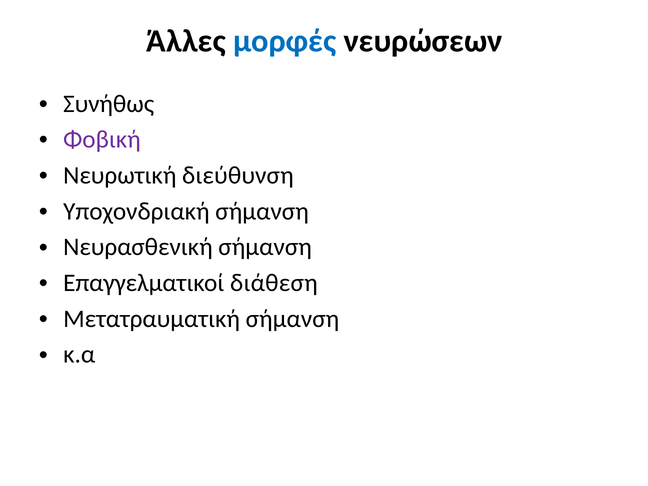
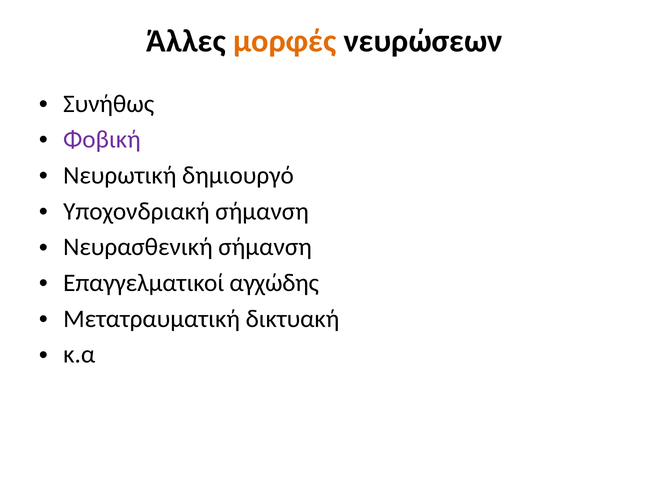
μορφές colour: blue -> orange (285, 41)
διεύθυνση: διεύθυνση -> δημιουργό (238, 175)
διάθεση: διάθεση -> αγχώδης (274, 283)
Μετατραυματική σήμανση: σήμανση -> δικτυακή (292, 319)
